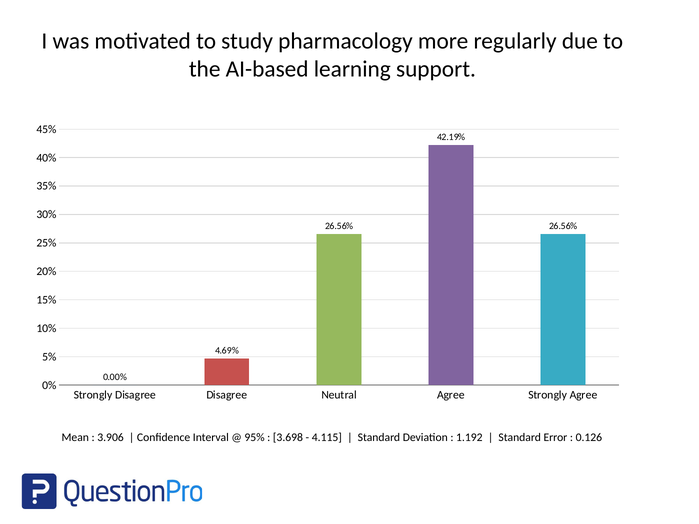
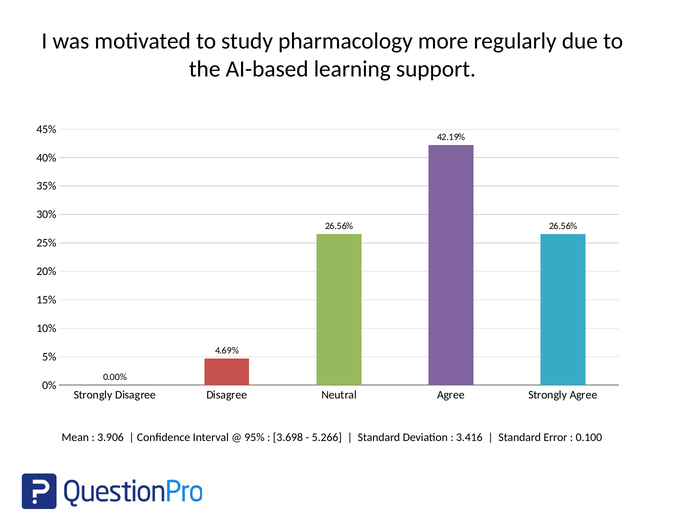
4.115: 4.115 -> 5.266 (327, 438)
1.192: 1.192 -> 3.416 (469, 438)
0.126: 0.126 -> 0.100 (589, 438)
